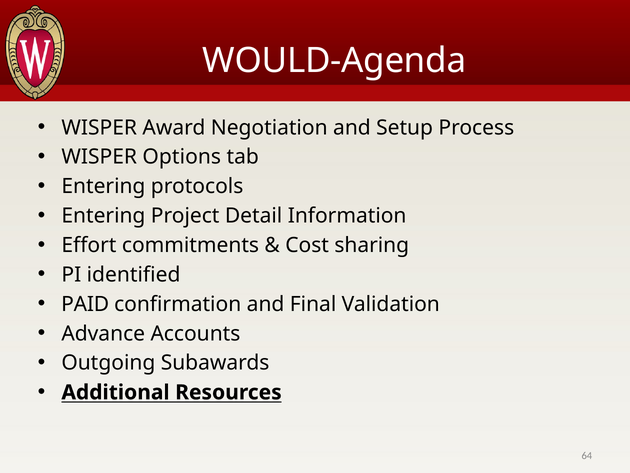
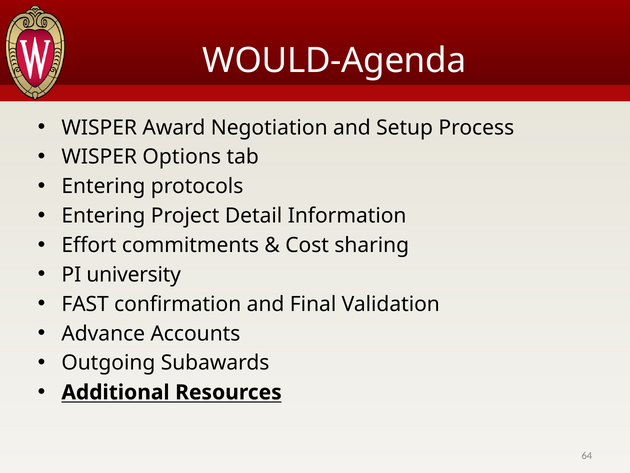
identified: identified -> university (134, 274)
PAID: PAID -> FAST (85, 304)
